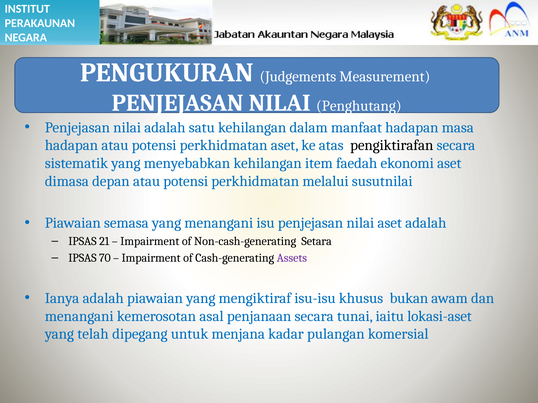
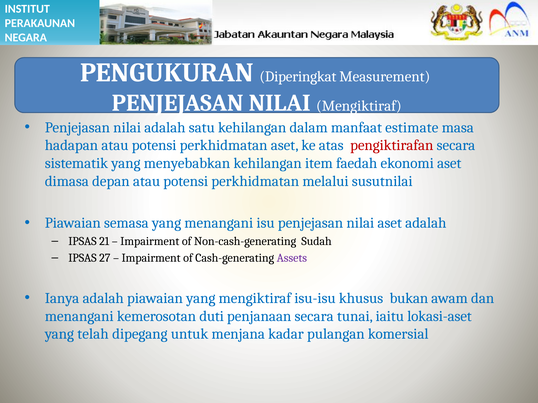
Judgements: Judgements -> Diperingkat (298, 77)
NILAI Penghutang: Penghutang -> Mengiktiraf (359, 106)
manfaat hadapan: hadapan -> estimate (412, 128)
pengiktirafan colour: black -> red (392, 146)
Setara: Setara -> Sudah (317, 242)
70: 70 -> 27 (105, 258)
asal: asal -> duti (212, 317)
